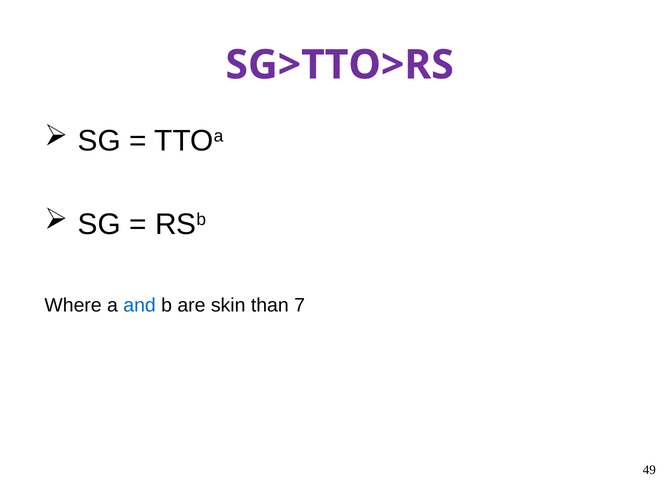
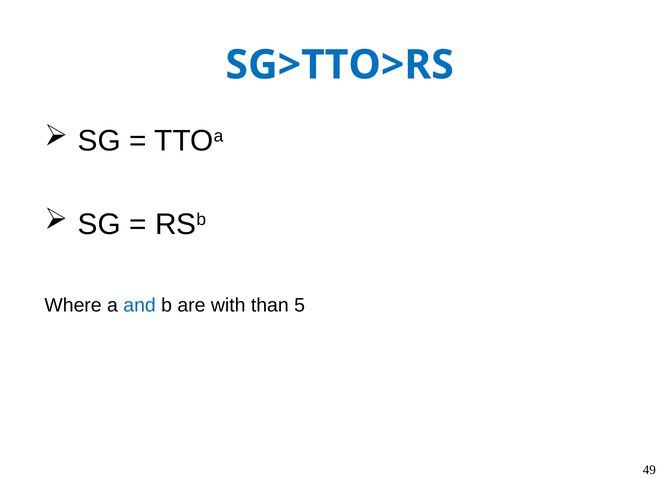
SG>TTO>RS colour: purple -> blue (340, 65)
skin: skin -> with (228, 306)
7: 7 -> 5 (300, 306)
